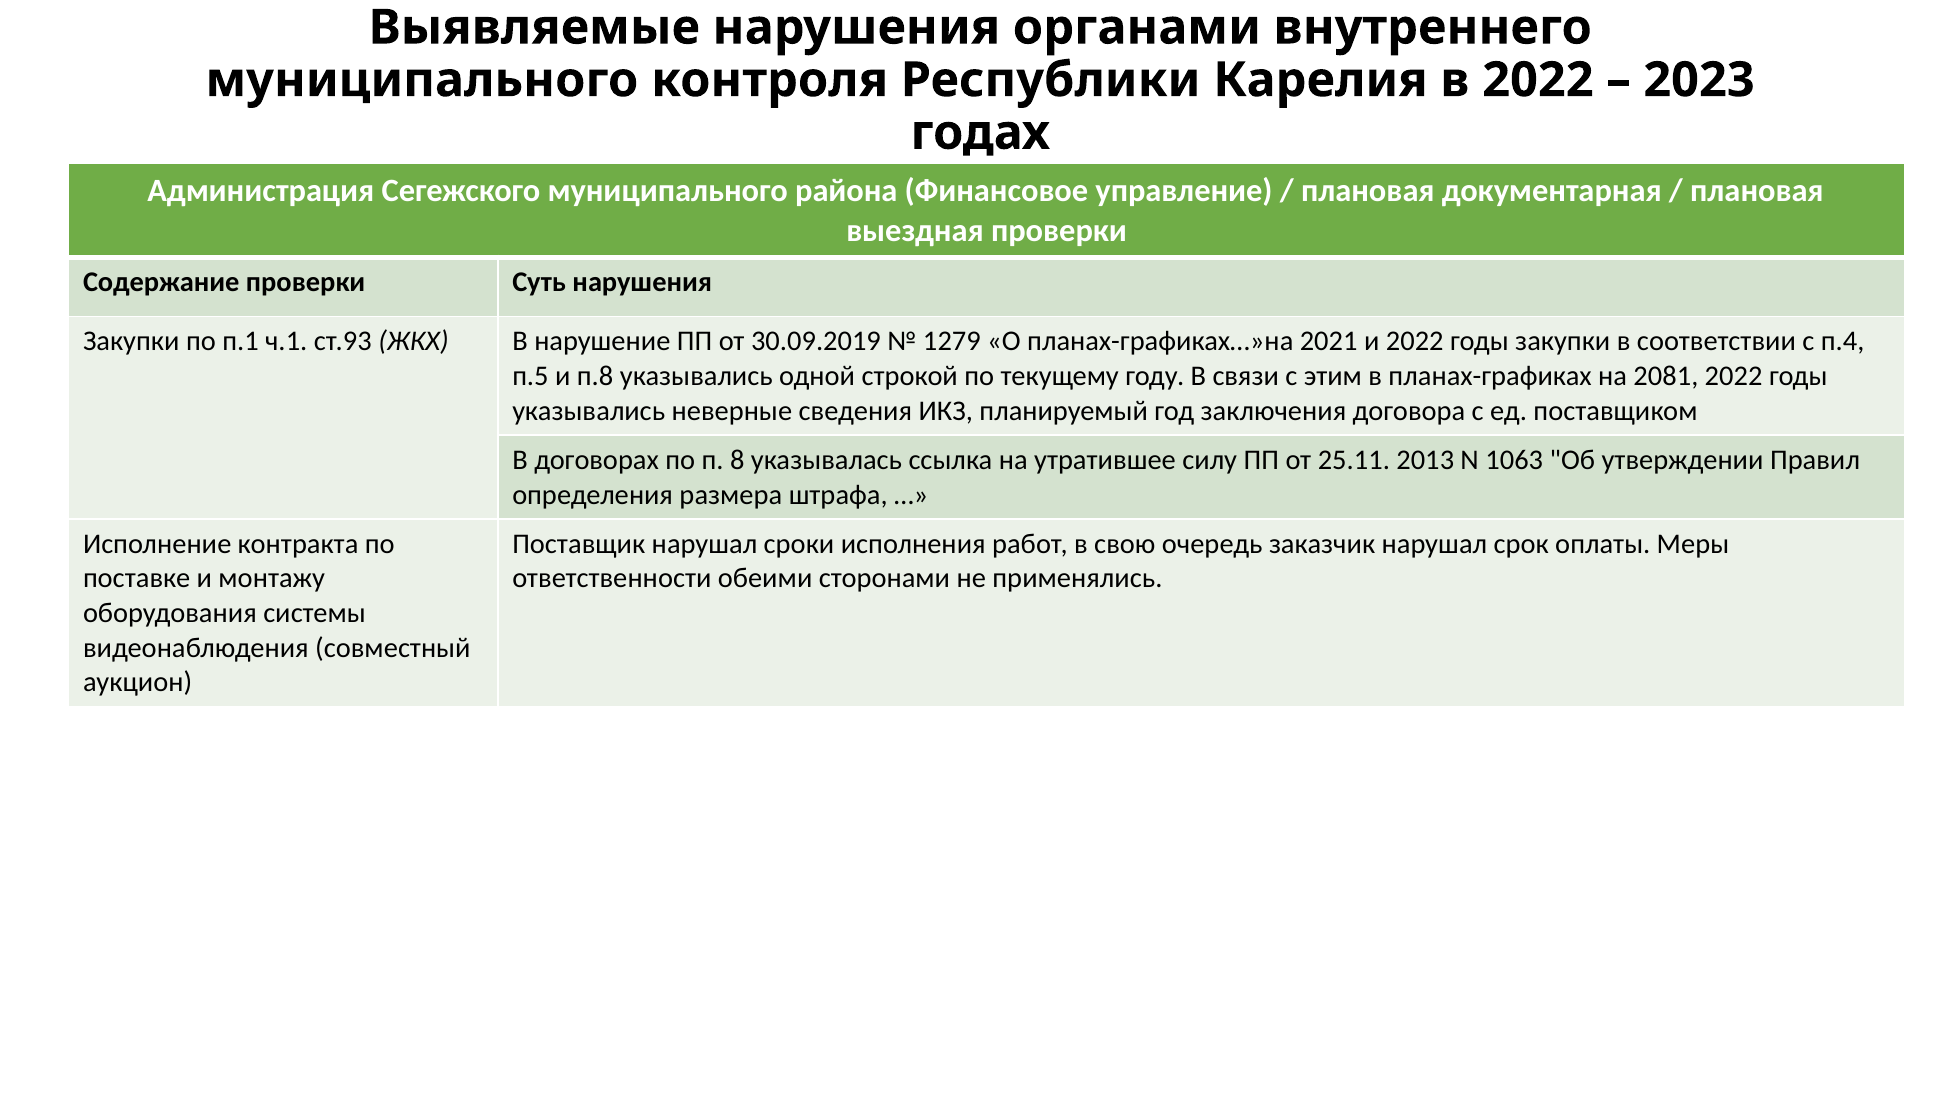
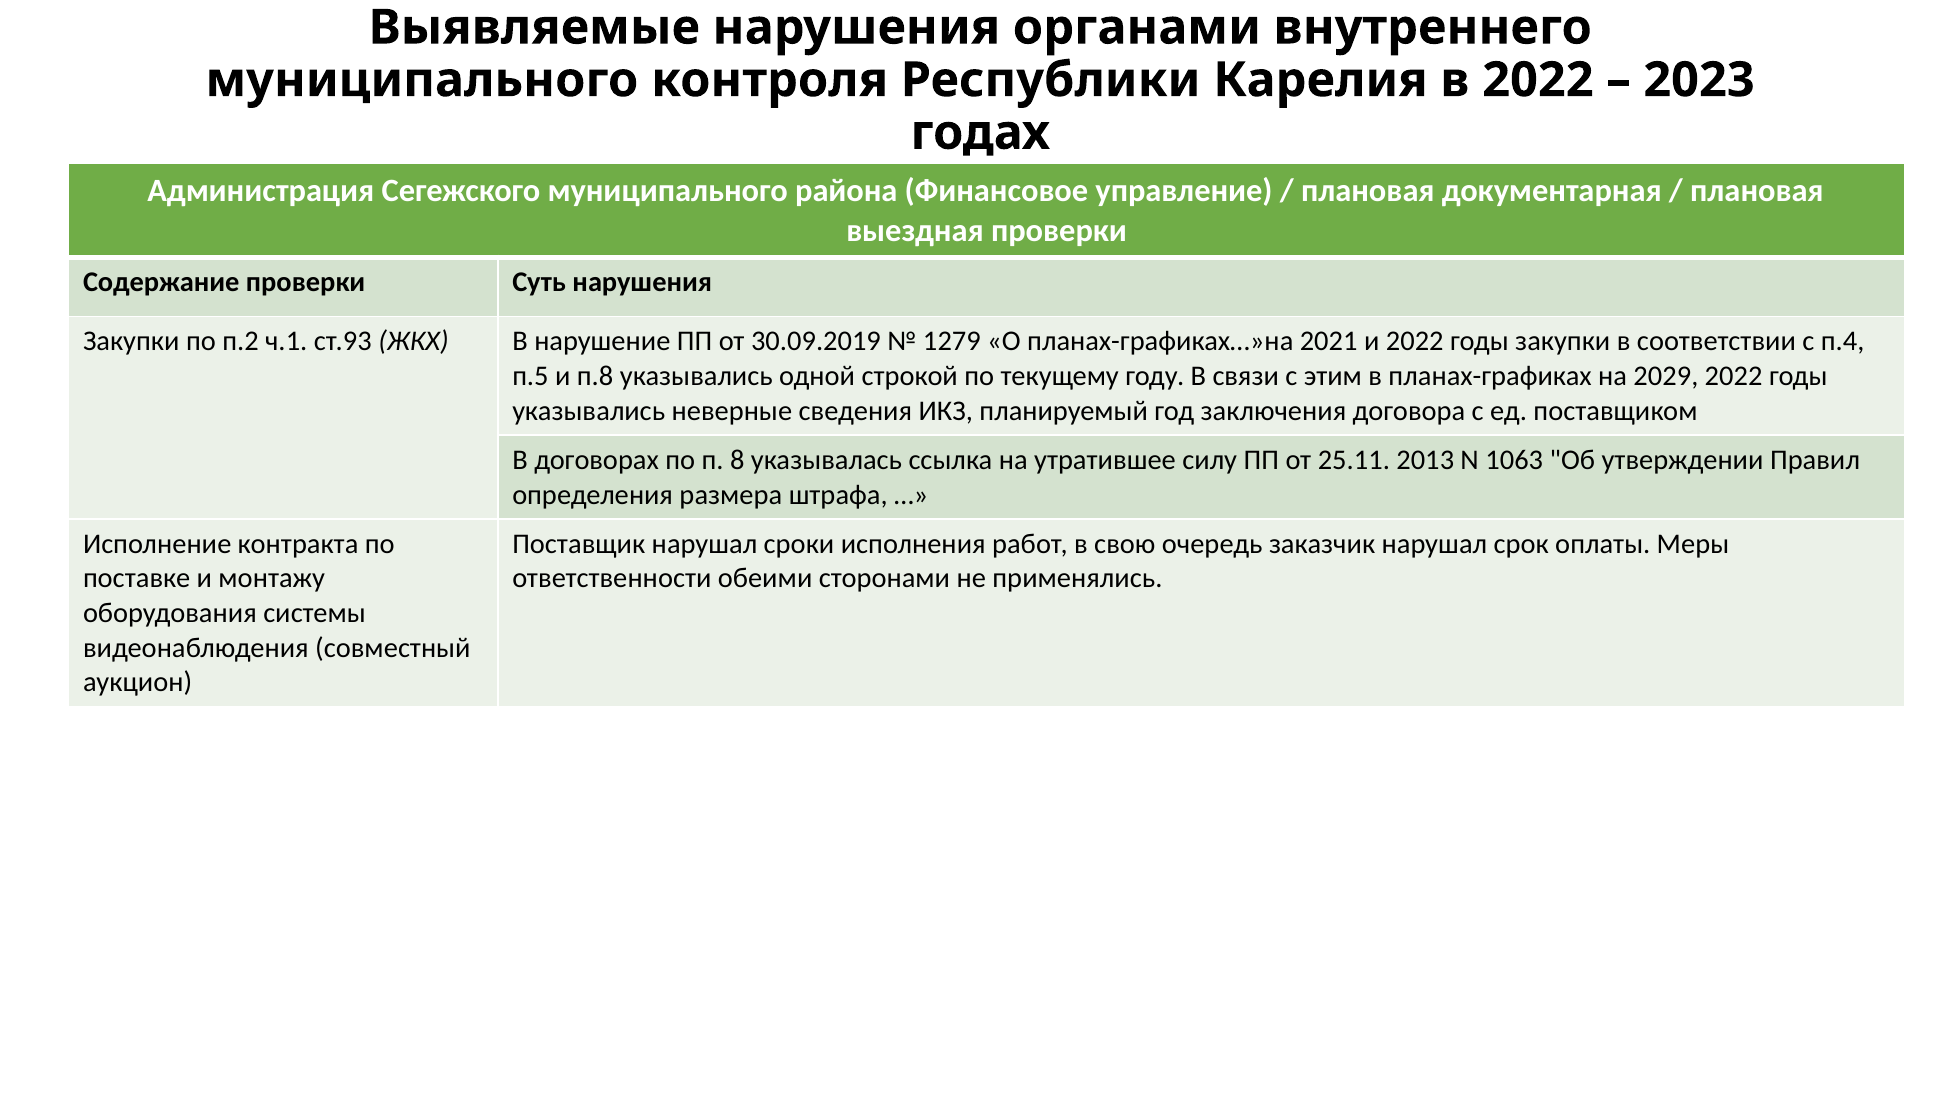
п.1: п.1 -> п.2 (241, 341)
2081: 2081 -> 2029 (1666, 376)
